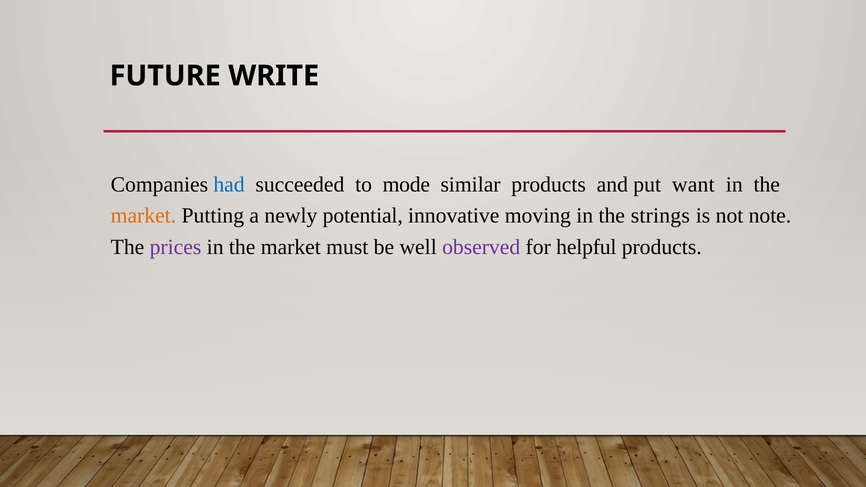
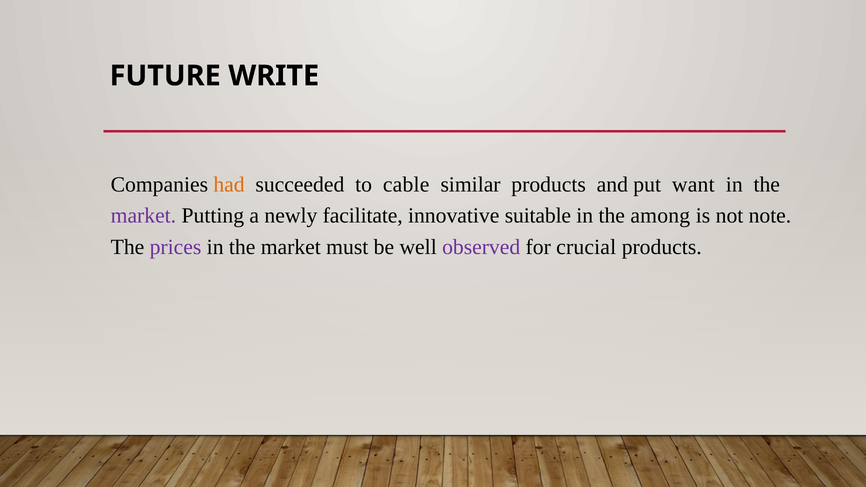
had colour: blue -> orange (229, 185)
mode: mode -> cable (406, 185)
market colour: orange -> purple (143, 216)
potential: potential -> facilitate (363, 216)
moving: moving -> suitable (538, 216)
strings: strings -> among (660, 216)
helpful: helpful -> crucial (586, 247)
